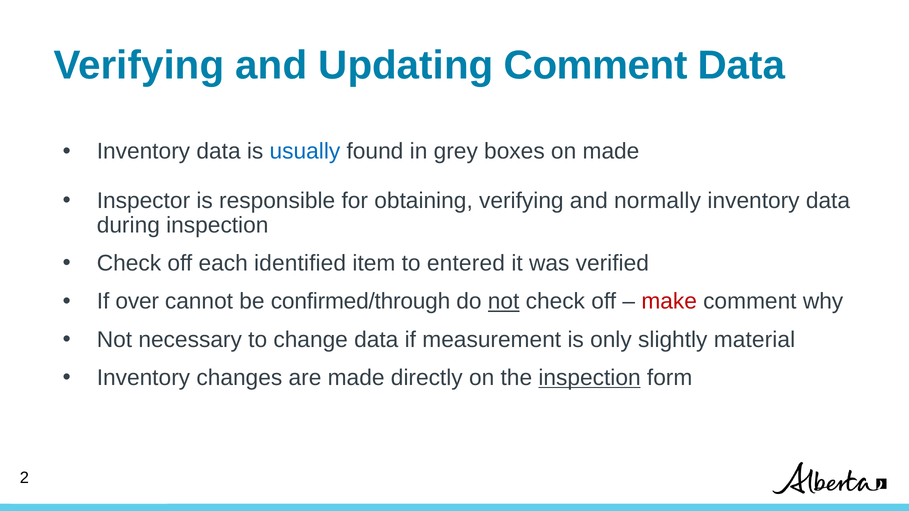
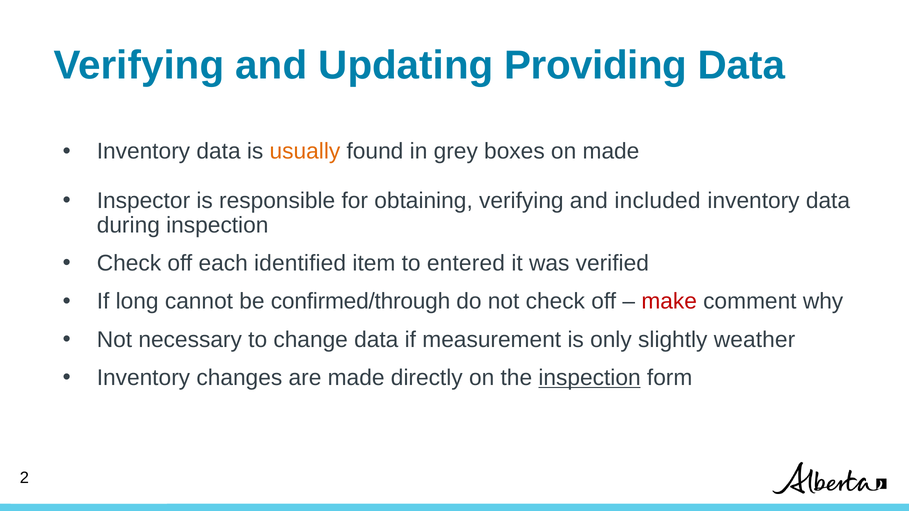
Updating Comment: Comment -> Providing (596, 65)
usually colour: blue -> orange (305, 152)
normally: normally -> included (658, 201)
over: over -> long (137, 302)
not underline: present -> none (504, 302)
material: material -> weather (755, 340)
